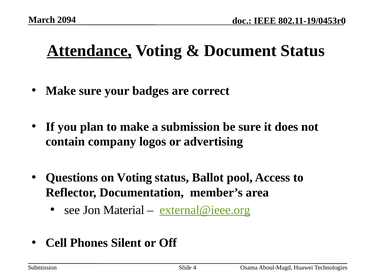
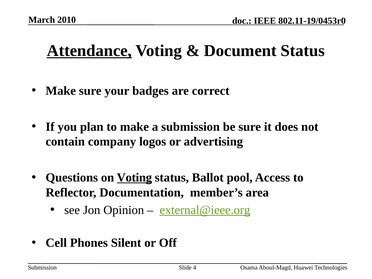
2094: 2094 -> 2010 (67, 20)
Voting underline: none -> present (134, 178)
Material: Material -> Opinion (124, 210)
